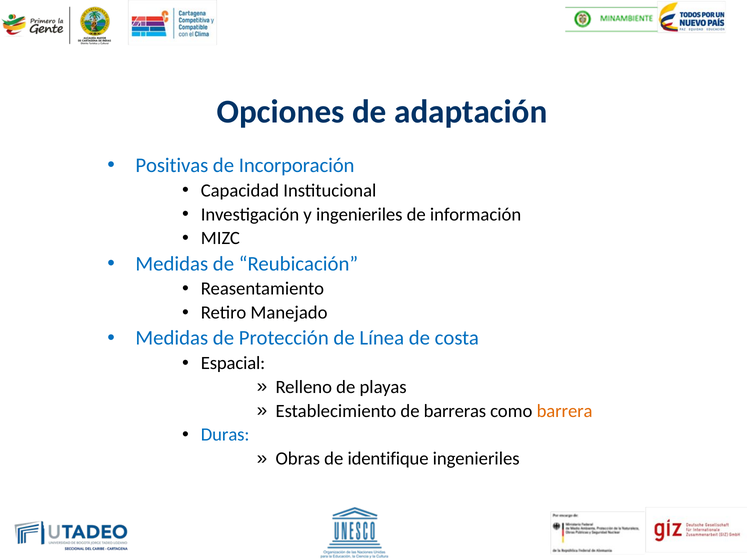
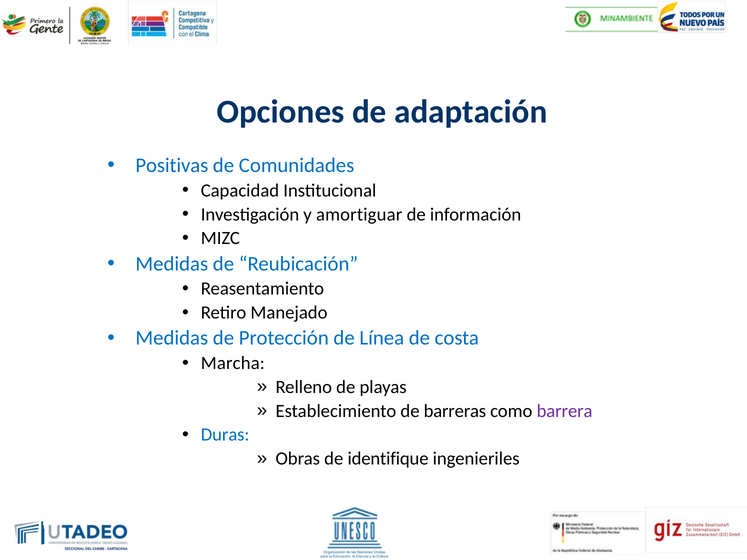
Incorporación: Incorporación -> Comunidades (297, 166)
y ingenieriles: ingenieriles -> amortiguar (359, 214)
Espacial: Espacial -> Marcha (233, 363)
barrera colour: orange -> purple (565, 411)
